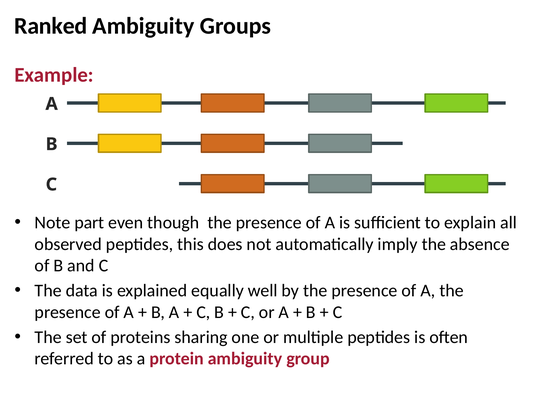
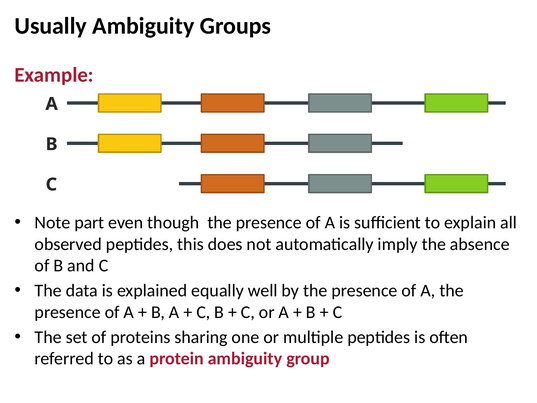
Ranked: Ranked -> Usually (51, 26)
